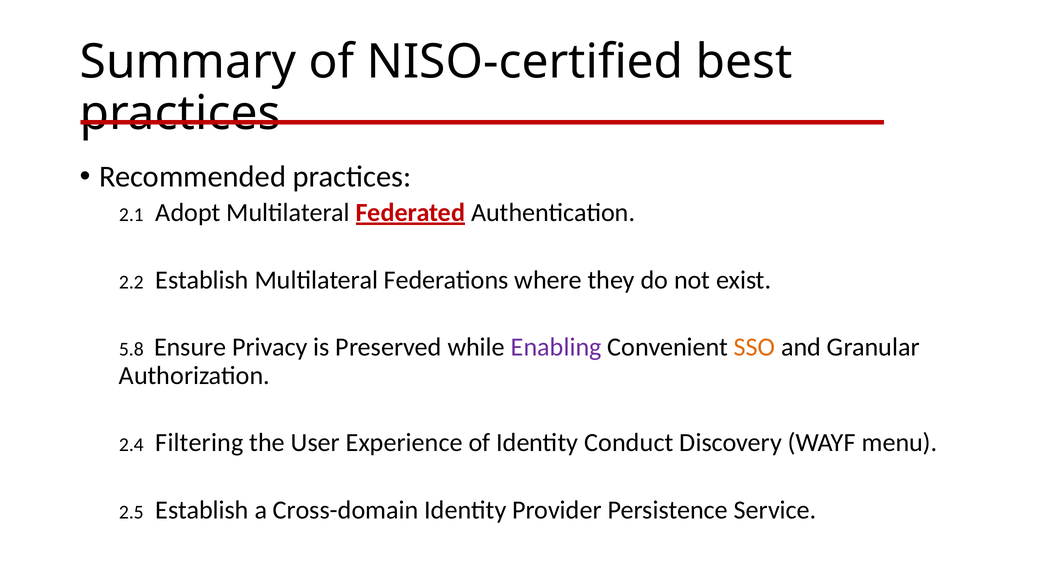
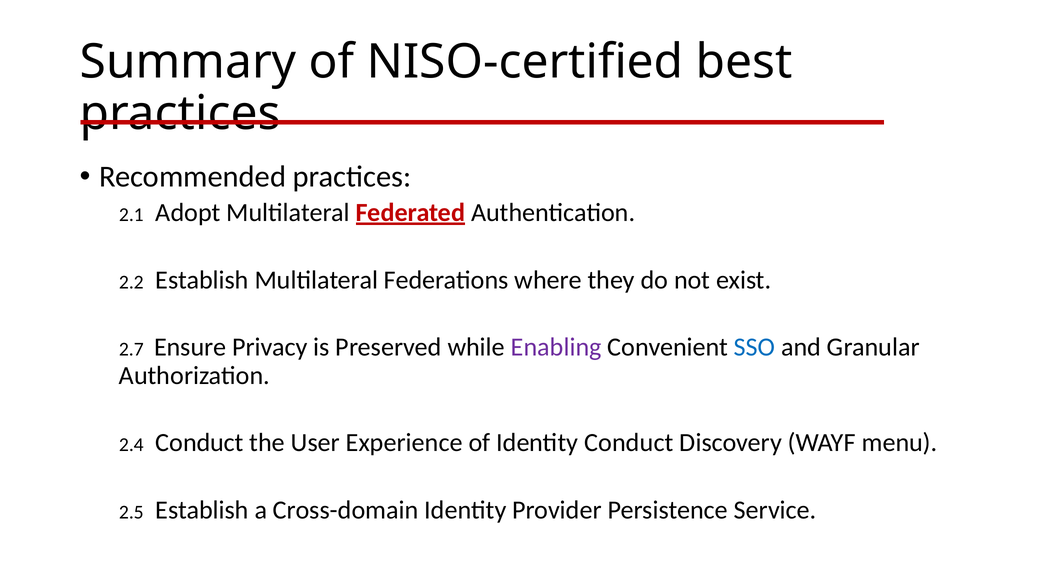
5.8: 5.8 -> 2.7 (131, 350)
SSO colour: orange -> blue (755, 348)
2.4 Filtering: Filtering -> Conduct (200, 443)
